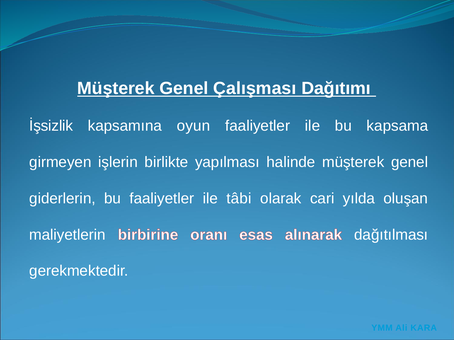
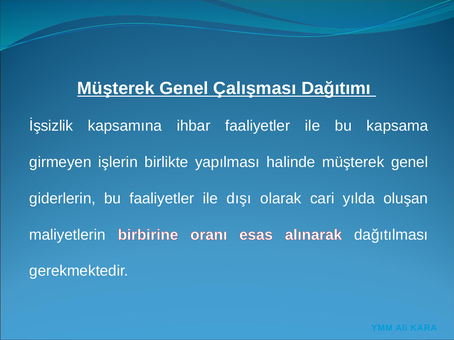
oyun: oyun -> ihbar (194, 126)
tâbi: tâbi -> dışı (239, 199)
